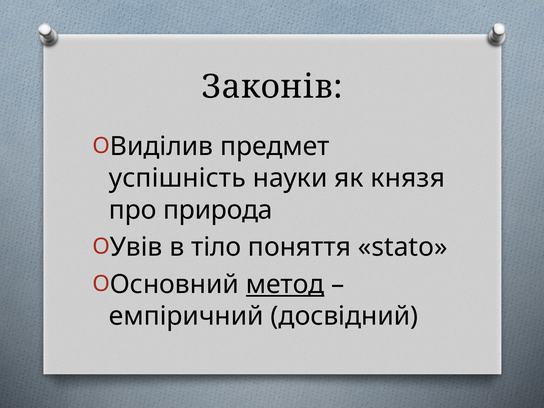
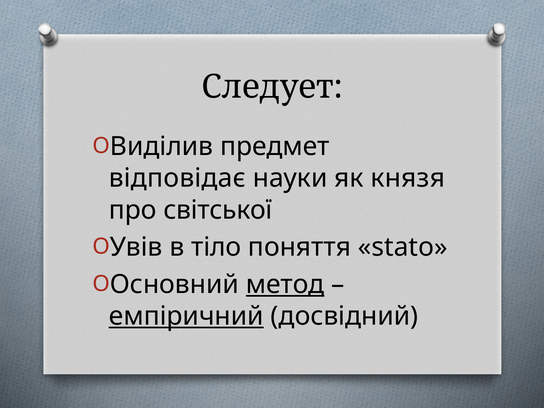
Законів: Законів -> Следует (272, 87)
успішність: успішність -> відповідає (177, 178)
природа: природа -> світської (218, 210)
емпіричний underline: none -> present (186, 316)
